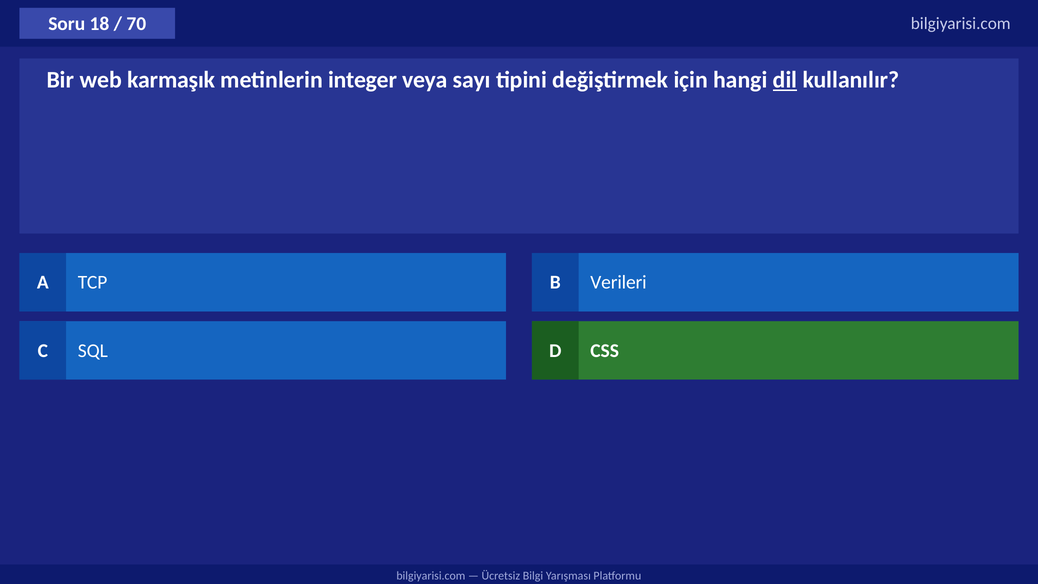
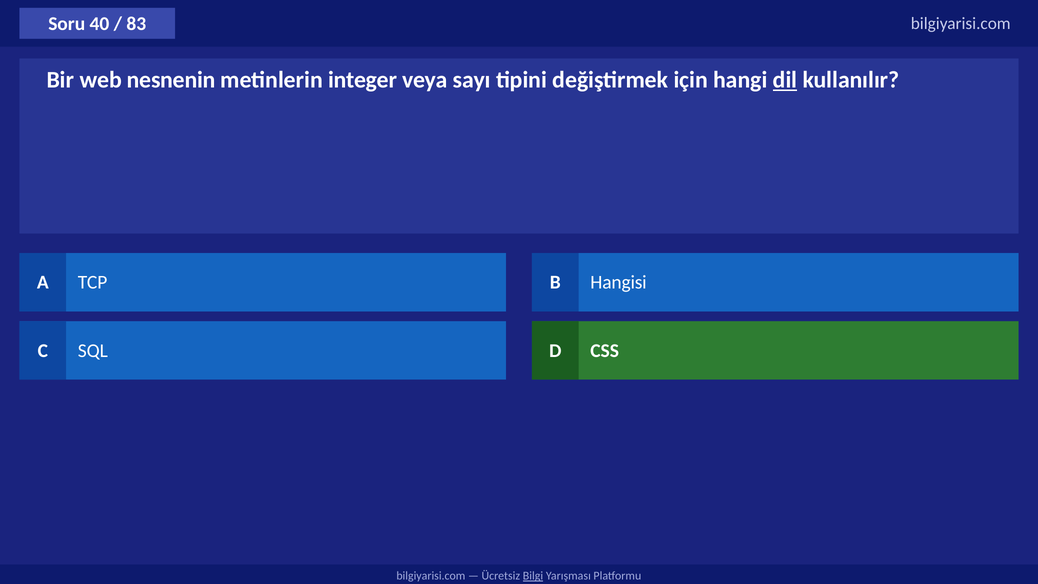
18: 18 -> 40 (99, 24)
70: 70 -> 83 (136, 24)
karmaşık: karmaşık -> nesnenin (171, 80)
Verileri: Verileri -> Hangisi (619, 282)
Bilgi underline: none -> present (533, 576)
